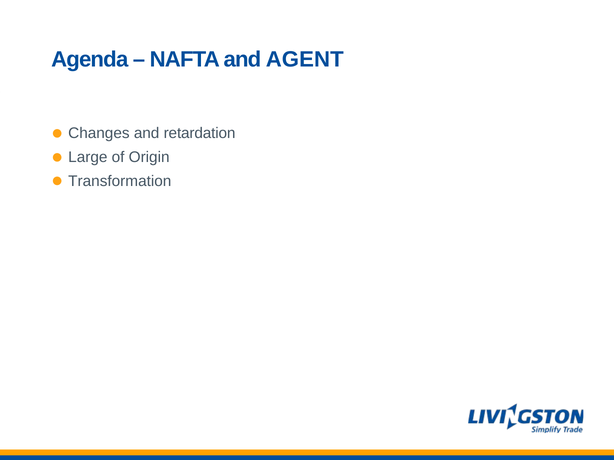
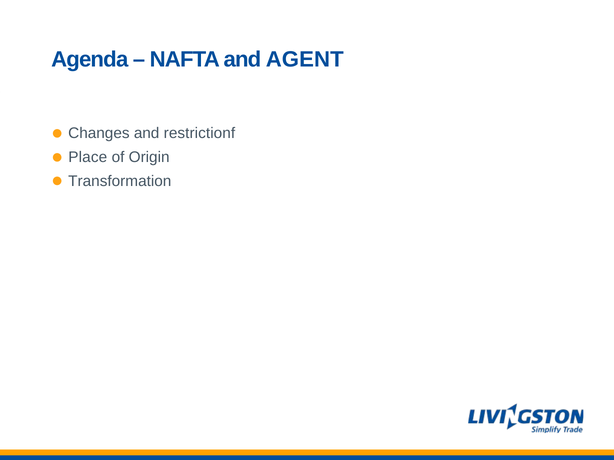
retardation: retardation -> restrictionf (199, 133)
Large: Large -> Place (88, 157)
